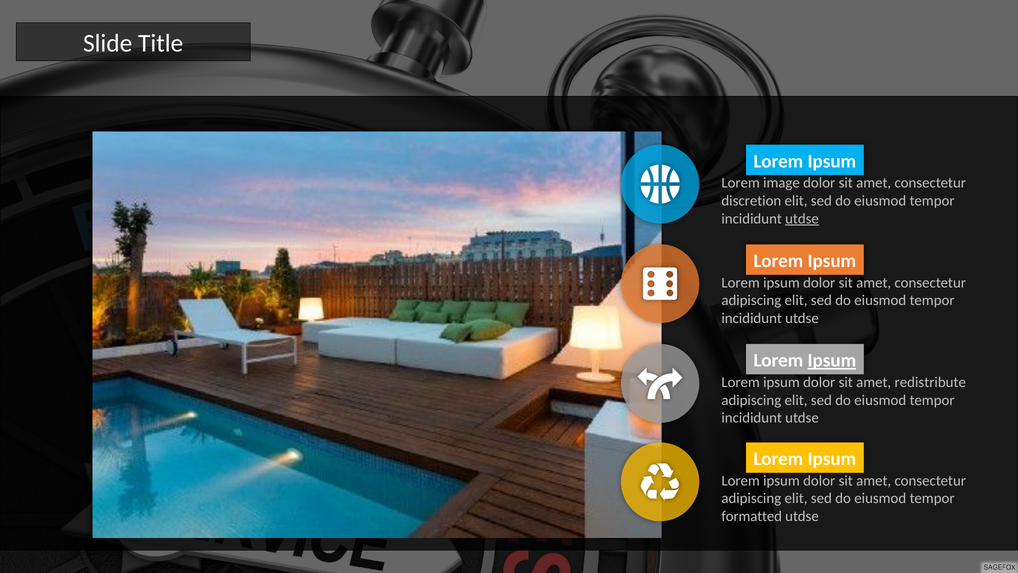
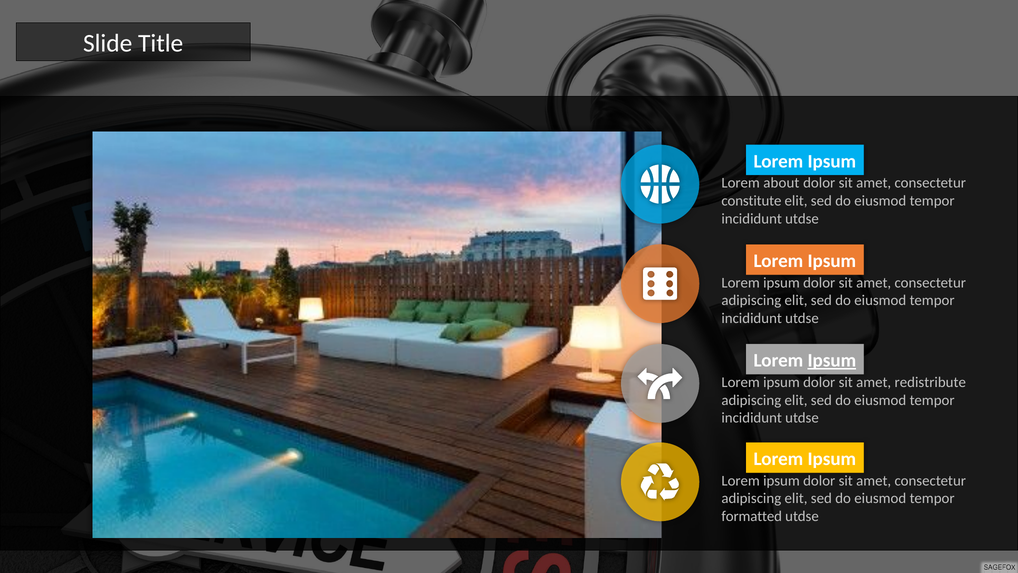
image: image -> about (781, 183)
discretion: discretion -> constitute (751, 201)
utdse underline: present -> none (802, 218)
